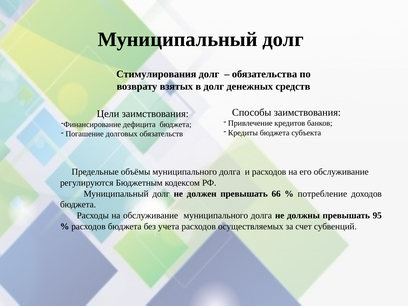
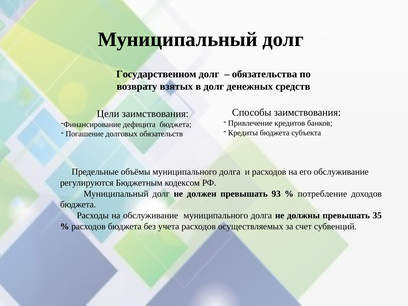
Стимулирования: Стимулирования -> Государственном (156, 74)
66: 66 -> 93 (276, 194)
95: 95 -> 35 (377, 215)
